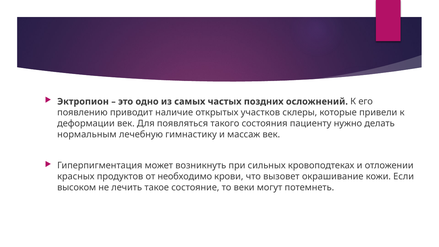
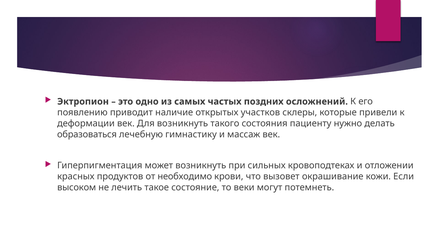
Для появляться: появляться -> возникнуть (183, 123)
нормальным: нормальным -> образоваться (87, 134)
